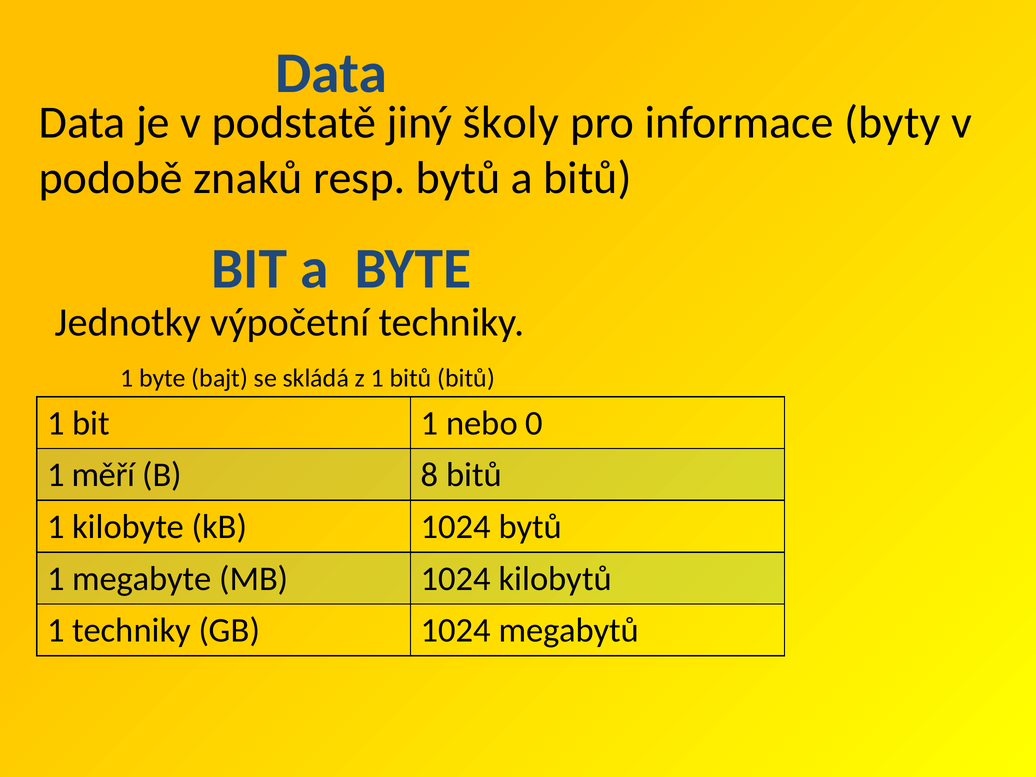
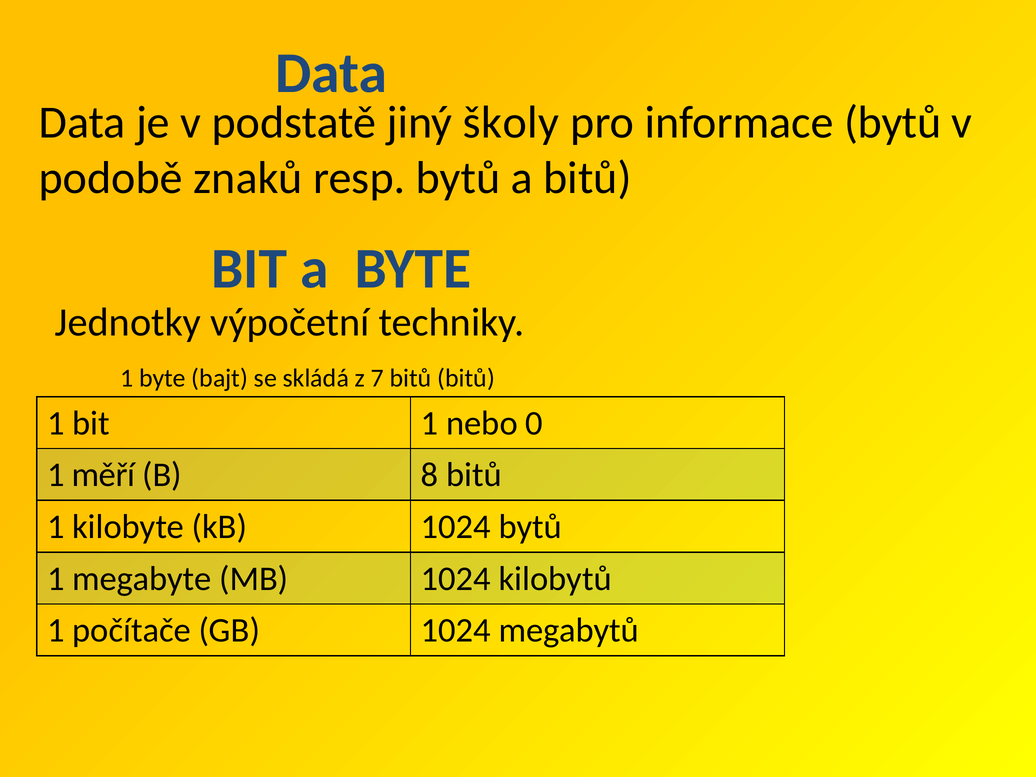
informace byty: byty -> bytů (893, 123)
z 1: 1 -> 7 (377, 378)
1 techniky: techniky -> počítače (132, 631)
